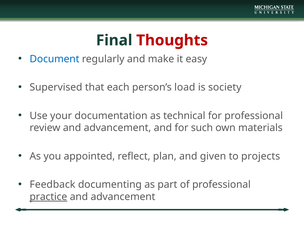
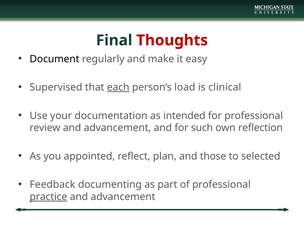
Document colour: blue -> black (54, 59)
each underline: none -> present (118, 87)
society: society -> clinical (225, 87)
technical: technical -> intended (184, 116)
materials: materials -> reflection (260, 128)
given: given -> those (213, 156)
projects: projects -> selected (261, 156)
